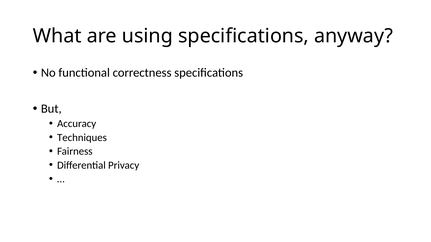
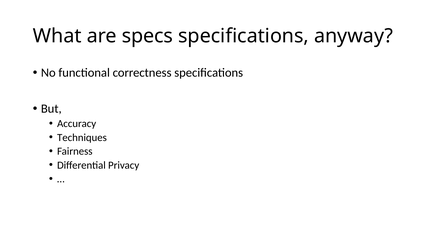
using: using -> specs (147, 36)
